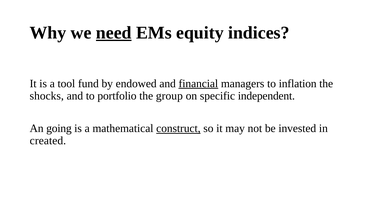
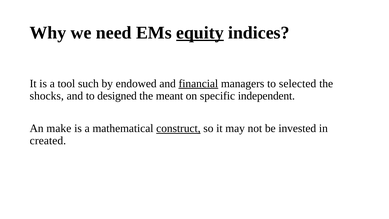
need underline: present -> none (114, 33)
equity underline: none -> present (200, 33)
fund: fund -> such (88, 83)
inflation: inflation -> selected (298, 83)
portfolio: portfolio -> designed (117, 96)
group: group -> meant (169, 96)
going: going -> make (59, 128)
